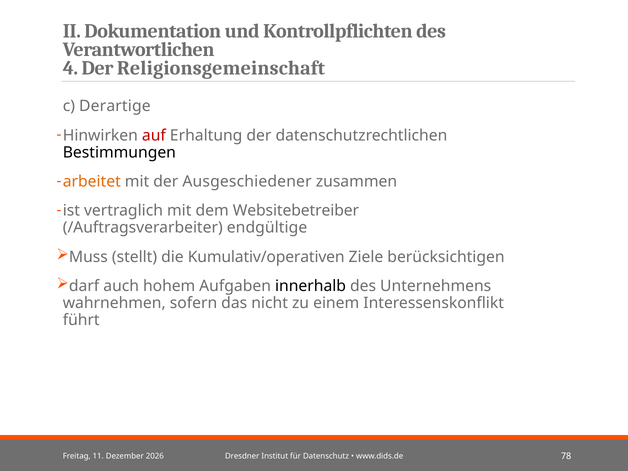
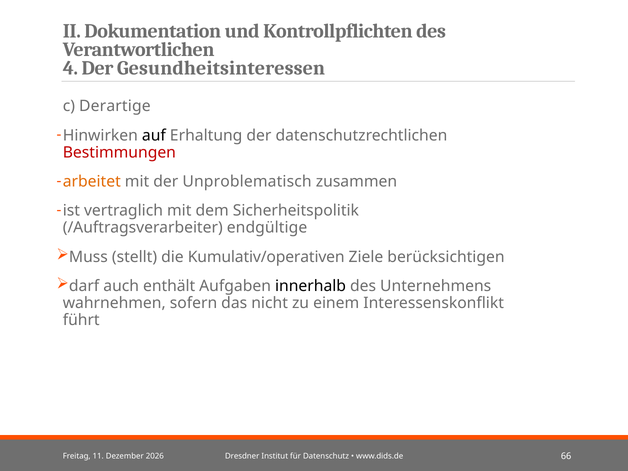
Religionsgemeinschaft: Religionsgemeinschaft -> Gesundheitsinteressen (221, 68)
auf colour: red -> black (154, 135)
Bestimmungen colour: black -> red (119, 152)
Ausgeschiedener: Ausgeschiedener -> Unproblematisch (247, 182)
Websitebetreiber: Websitebetreiber -> Sicherheitspolitik (296, 211)
hohem: hohem -> enthält (169, 286)
78: 78 -> 66 (566, 456)
